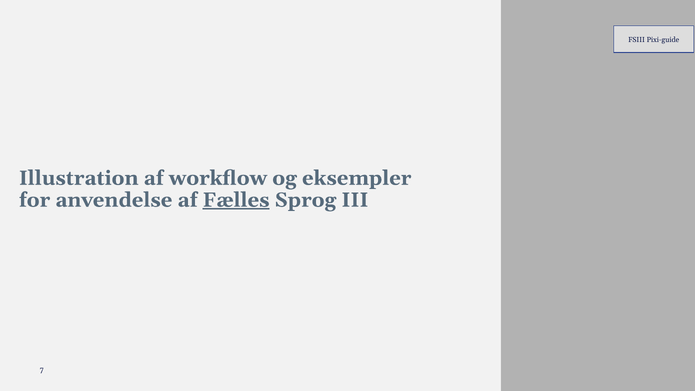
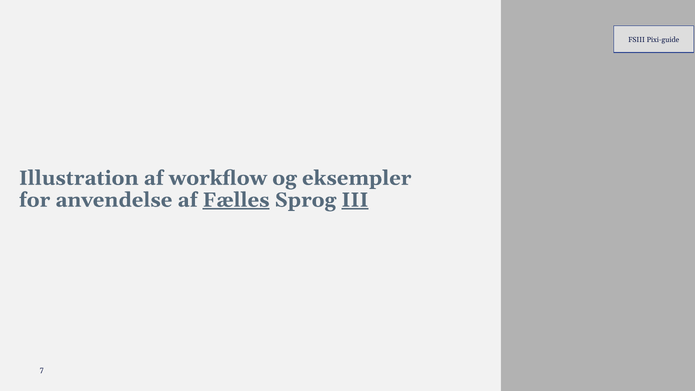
III underline: none -> present (355, 200)
